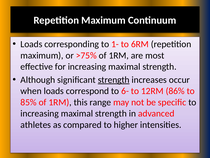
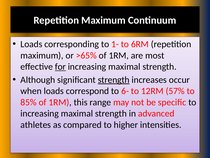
>75%: >75% -> >65% (86, 55)
for underline: none -> present (60, 66)
86%: 86% -> 57% (175, 91)
